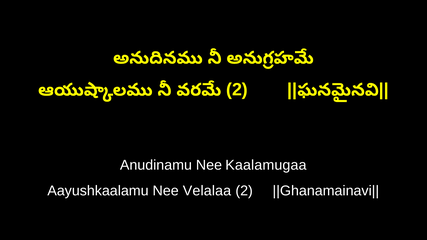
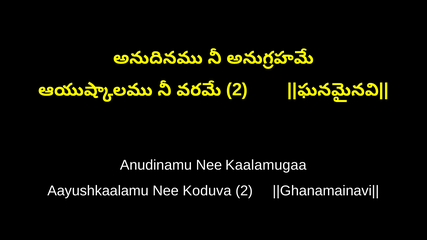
Velalaa: Velalaa -> Koduva (207, 191)
